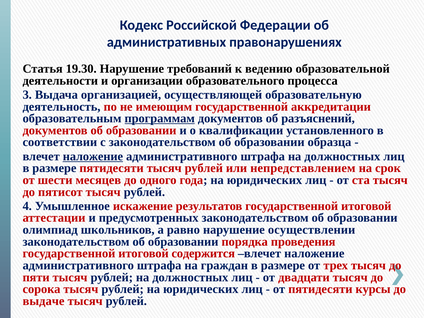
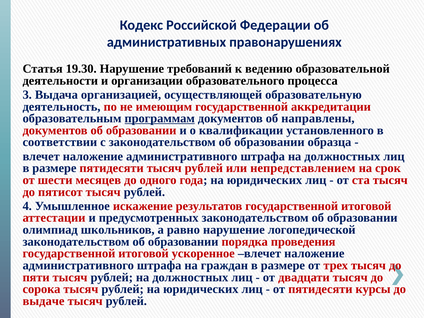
разъяснений: разъяснений -> направлены (318, 118)
наложение underline: present -> none (93, 156)
осуществлении: осуществлении -> логопедической (312, 230)
содержится: содержится -> ускоренное (203, 254)
